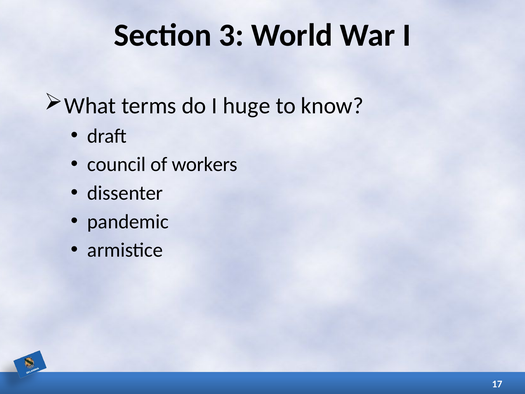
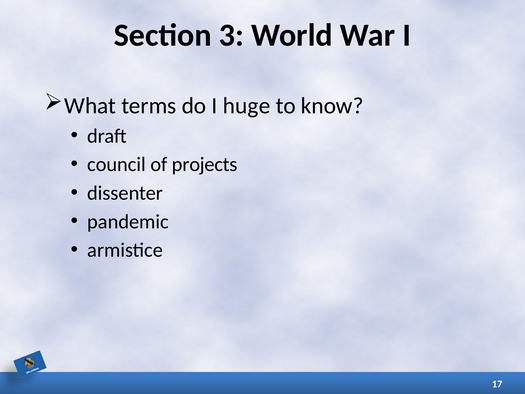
workers: workers -> projects (205, 164)
